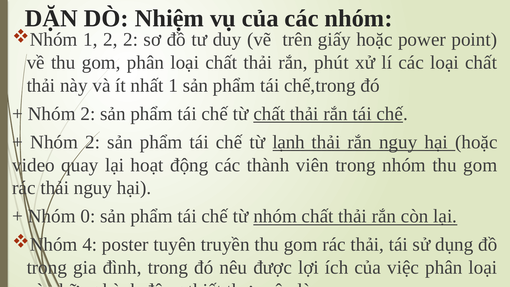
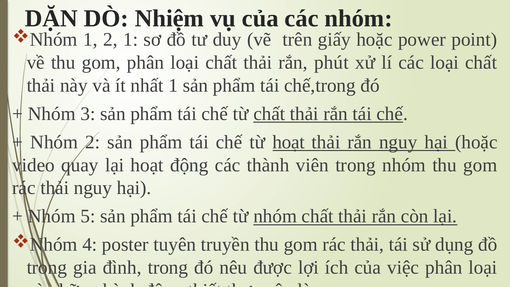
2 2: 2 -> 1 (131, 40)
2: 2 -> 3 (88, 114)
từ lạnh: lạnh -> hoạt (289, 142)
0: 0 -> 5 (88, 216)
